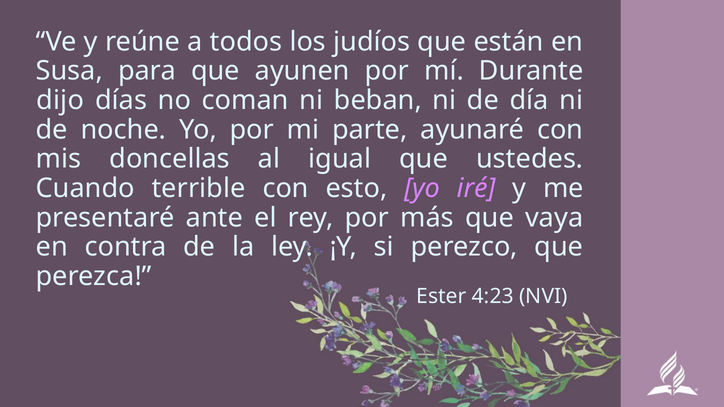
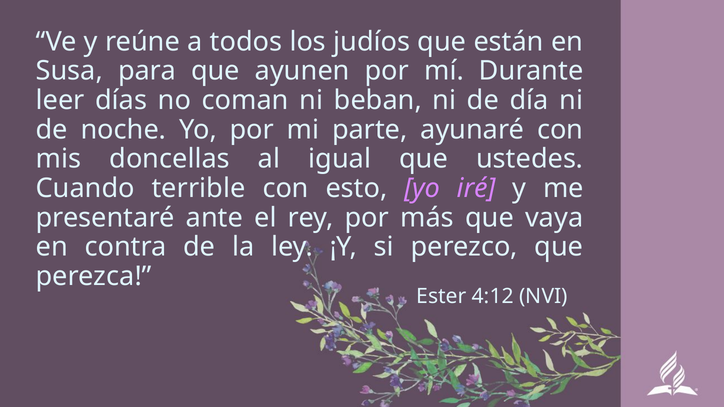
dijo: dijo -> leer (60, 100)
4:23: 4:23 -> 4:12 (493, 296)
